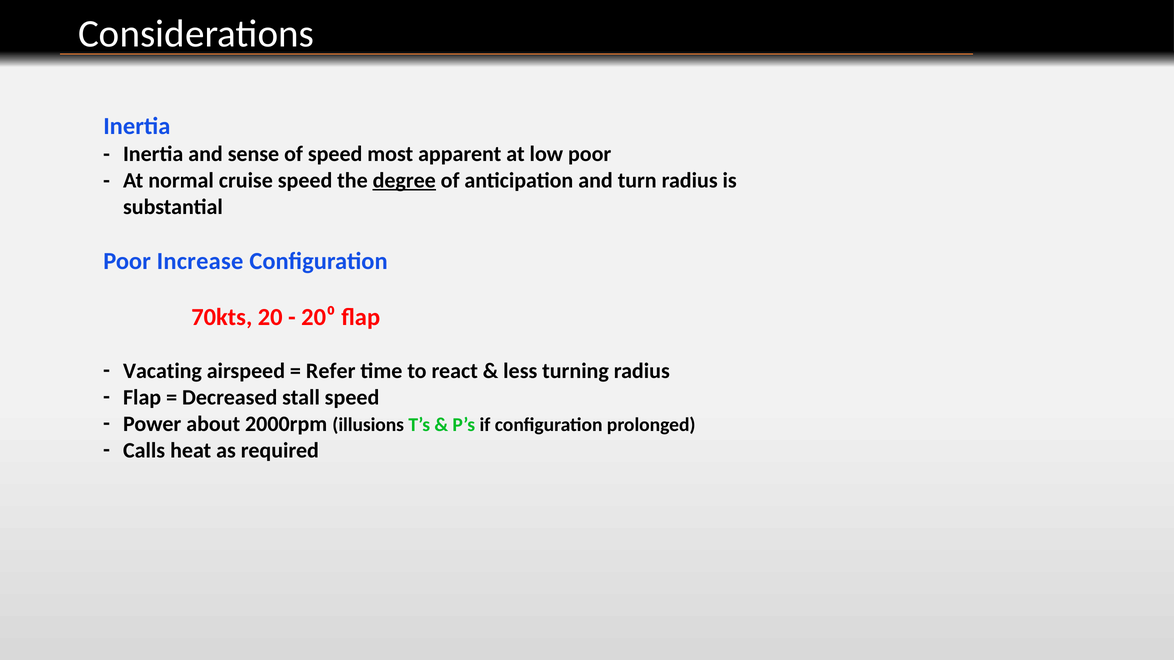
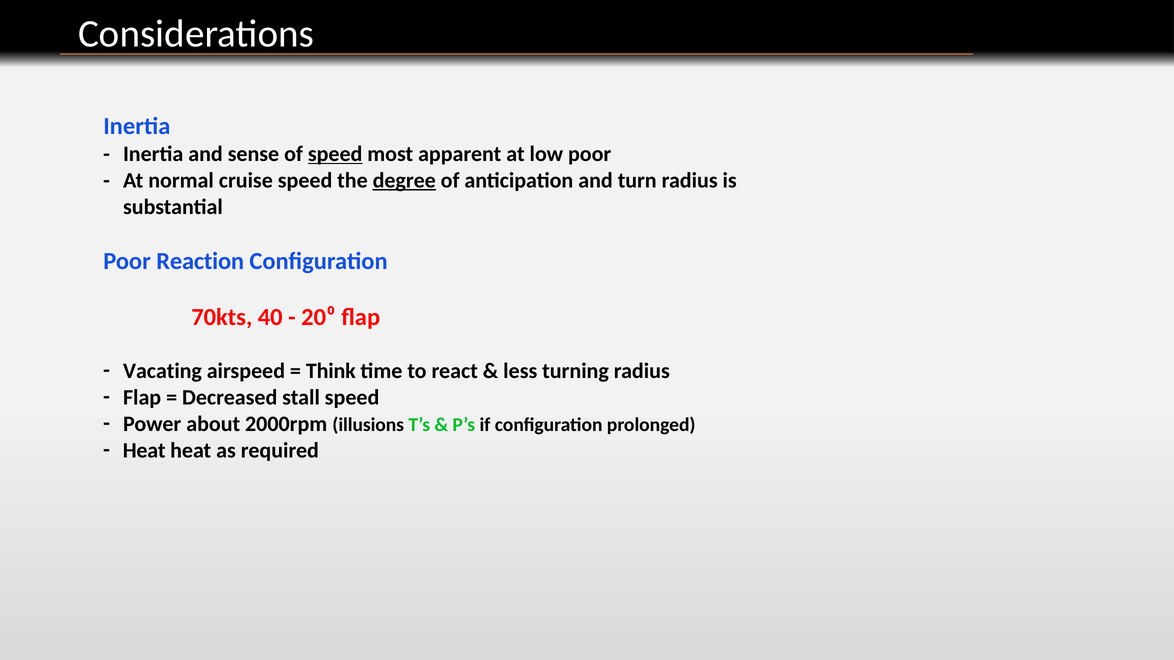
speed underline: none -> present (335, 154)
Increase: Increase -> Reaction (200, 261)
20: 20 -> 40 (270, 317)
Refer: Refer -> Think (331, 371)
Calls: Calls -> Heat (144, 451)
